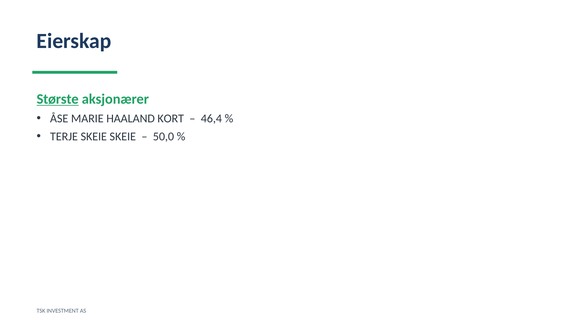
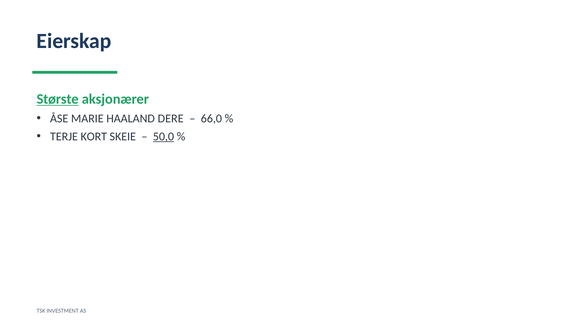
KORT: KORT -> DERE (171, 118)
46,4: 46,4 -> 66,0 (211, 118)
TERJE SKEIE: SKEIE -> KORT (94, 136)
50,0 underline: none -> present (163, 136)
